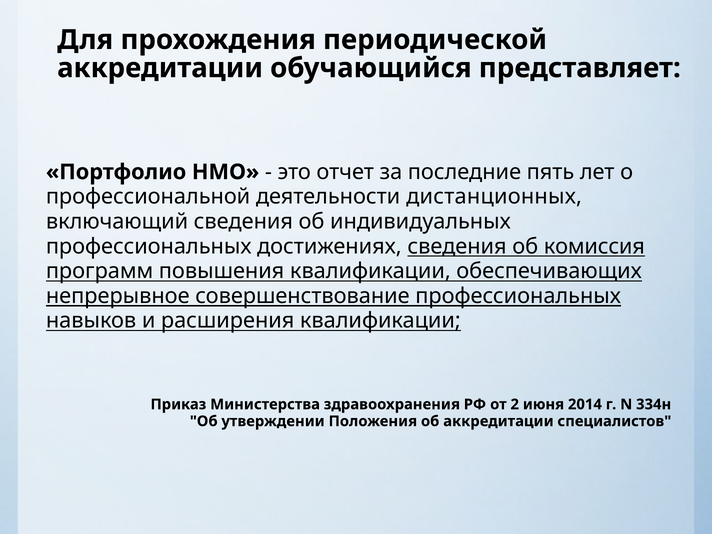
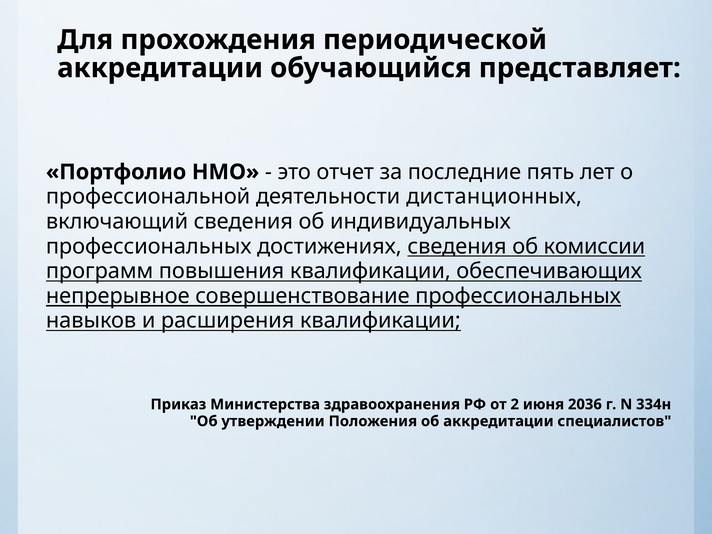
комиссия: комиссия -> комиссии (594, 246)
2014: 2014 -> 2036 (585, 404)
